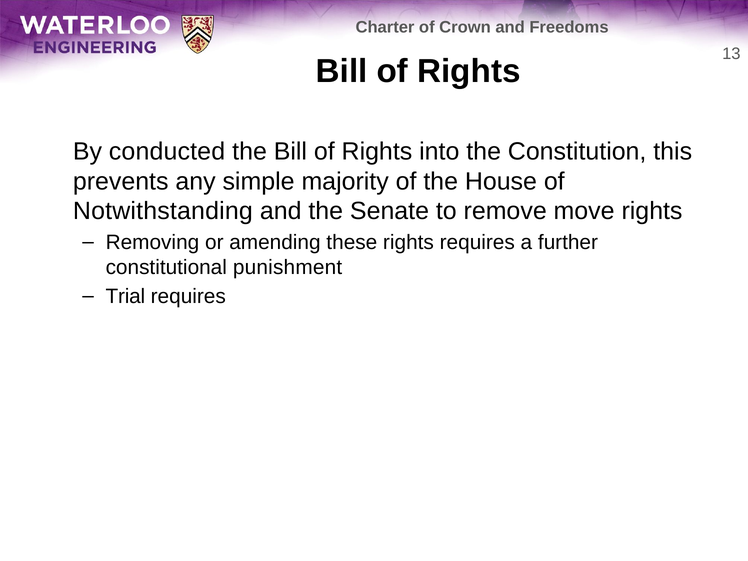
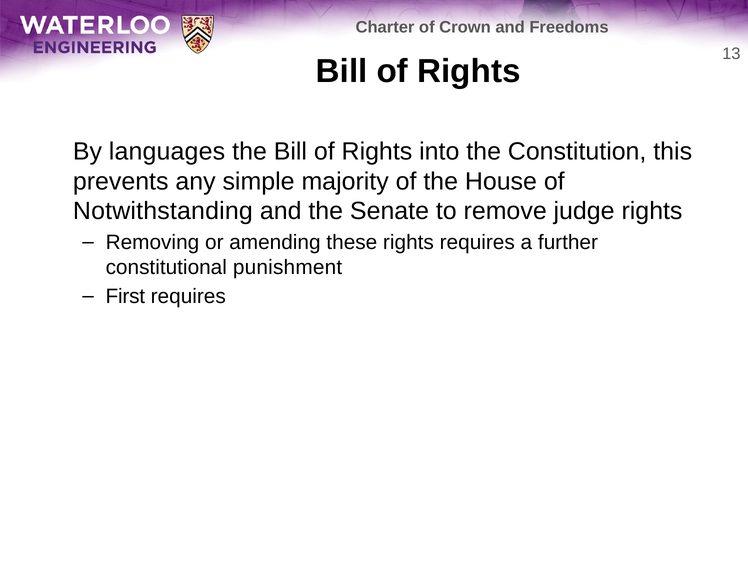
conducted: conducted -> languages (167, 151)
move: move -> judge (584, 211)
Trial: Trial -> First (125, 297)
